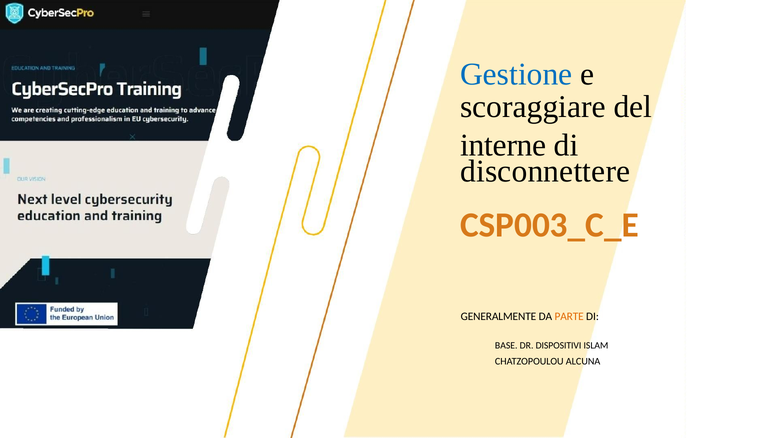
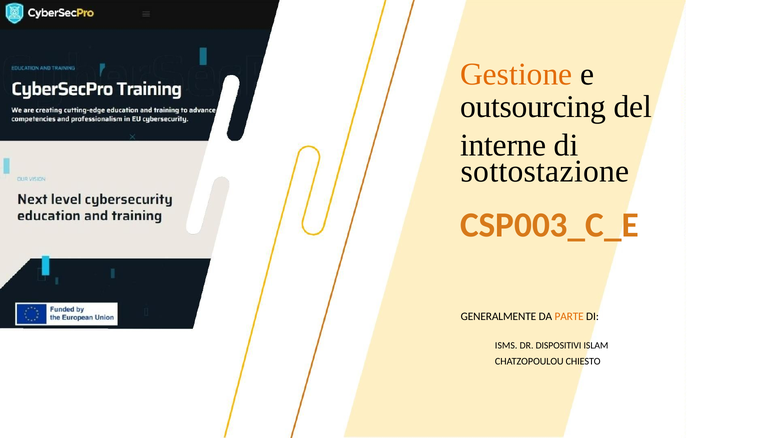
Gestione colour: blue -> orange (516, 74)
scoraggiare: scoraggiare -> outsourcing (533, 107)
disconnettere: disconnettere -> sottostazione (545, 171)
BASE: BASE -> ISMS (506, 345)
ALCUNA: ALCUNA -> CHIESTO (583, 361)
